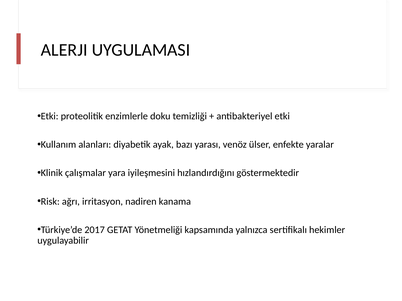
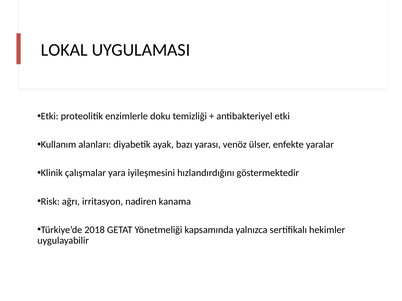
ALERJI: ALERJI -> LOKAL (64, 50)
2017: 2017 -> 2018 (95, 230)
